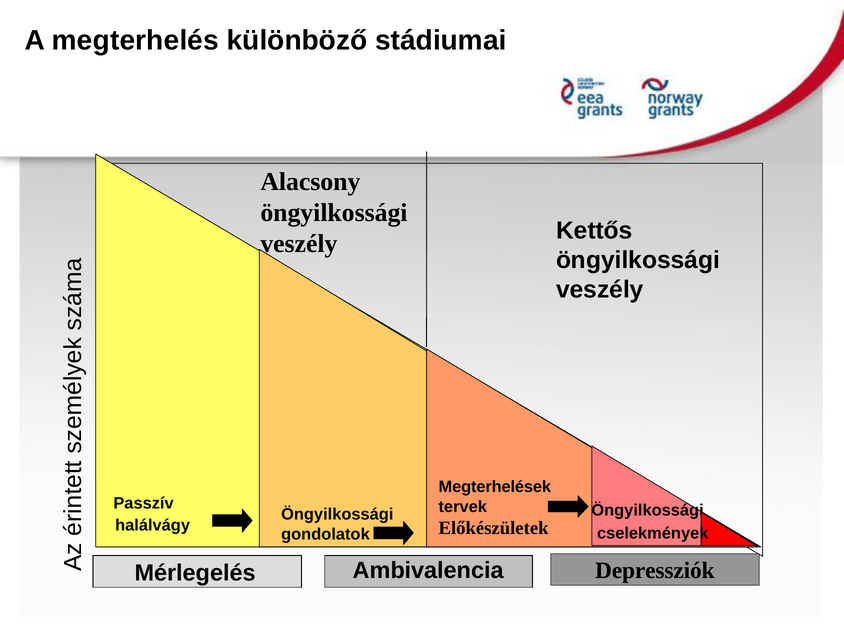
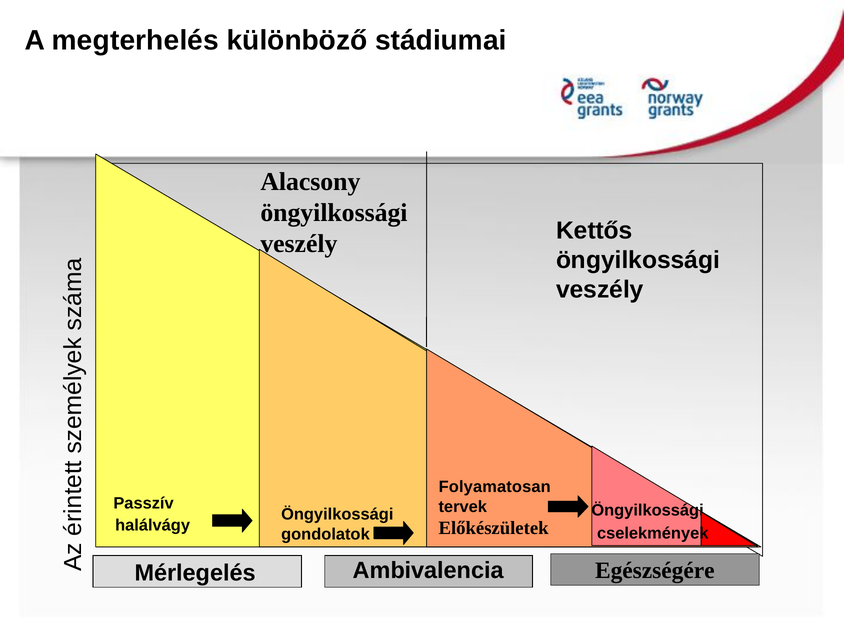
Megterhelések: Megterhelések -> Folyamatosan (495, 487)
Depressziók: Depressziók -> Egészségére (655, 570)
